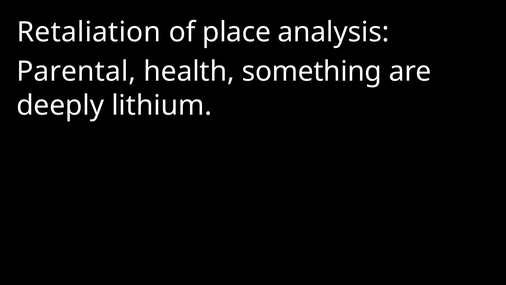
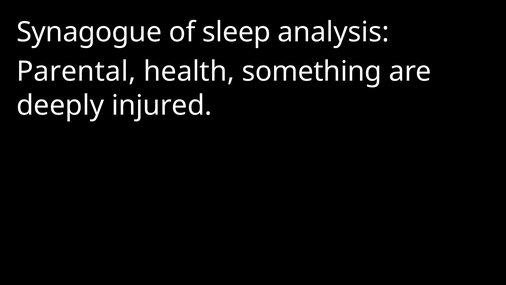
Retaliation: Retaliation -> Synagogue (89, 32)
place: place -> sleep (237, 32)
lithium: lithium -> injured (162, 105)
